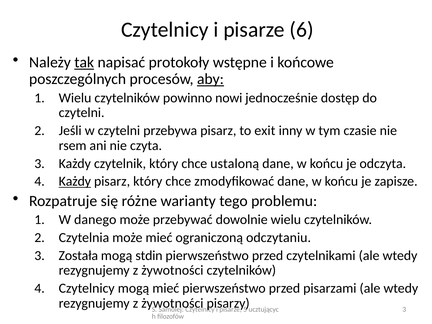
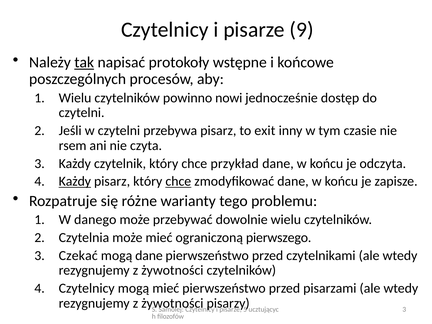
6: 6 -> 9 (302, 30)
aby underline: present -> none (210, 79)
ustaloną: ustaloną -> przykład (235, 163)
chce underline: none -> present (178, 181)
odczytaniu: odczytaniu -> pierwszego (279, 238)
Została: Została -> Czekać (78, 255)
mogą stdin: stdin -> dane (149, 255)
